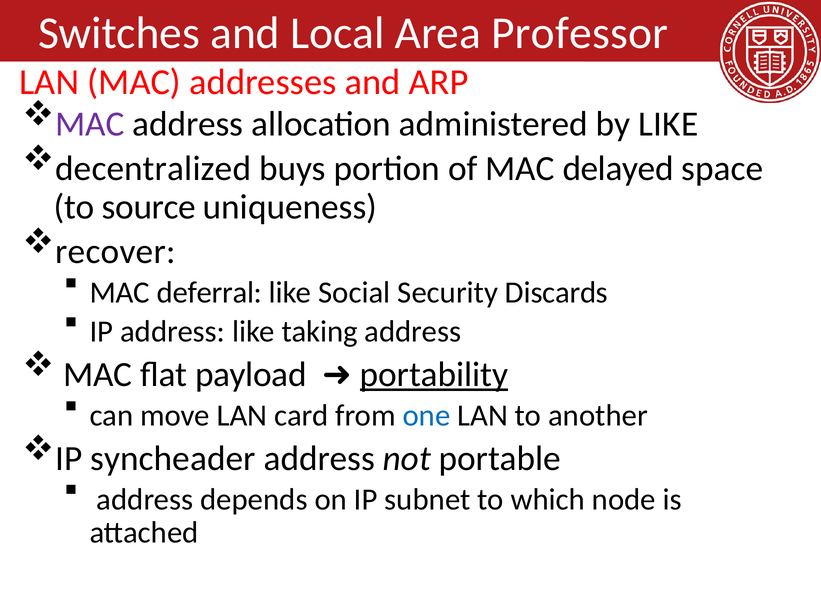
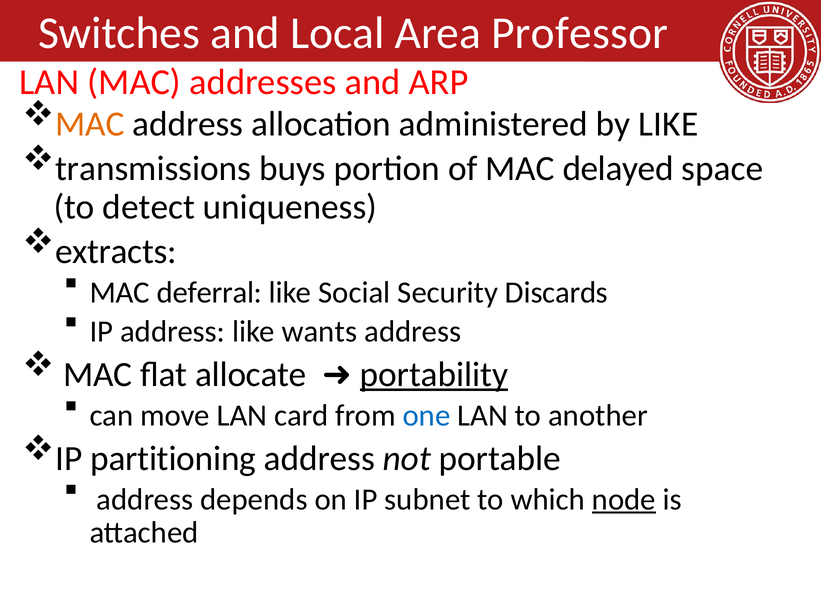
MAC colour: purple -> orange (90, 124)
decentralized: decentralized -> transmissions (153, 169)
source: source -> detect (149, 207)
recover: recover -> extracts (116, 252)
taking: taking -> wants (319, 332)
payload: payload -> allocate (251, 374)
syncheader: syncheader -> partitioning (173, 458)
node underline: none -> present (624, 499)
